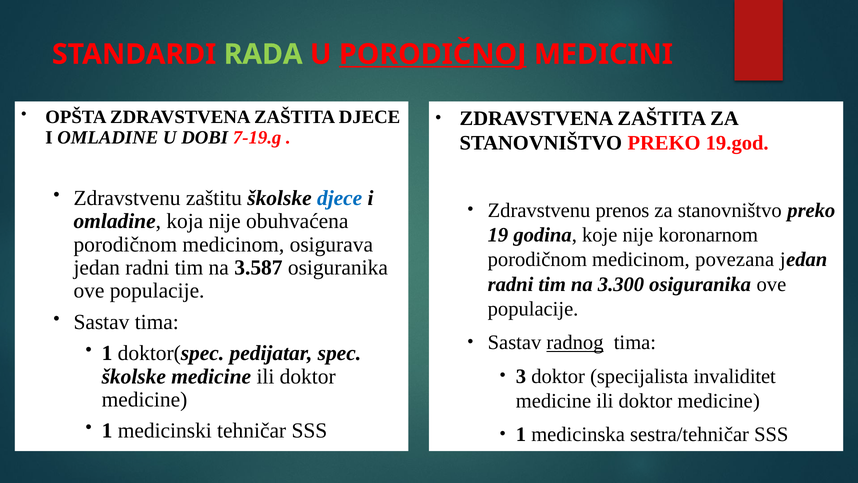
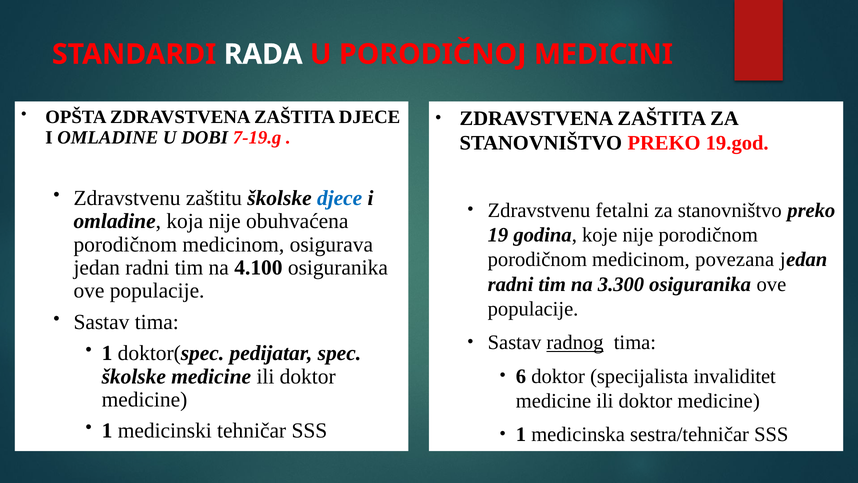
RADA colour: light green -> white (263, 54)
PORODIČNOJ underline: present -> none (433, 54)
prenos: prenos -> fetalni (622, 210)
nije koronarnom: koronarnom -> porodičnom (708, 235)
3.587: 3.587 -> 4.100 (258, 268)
3: 3 -> 6 (521, 376)
